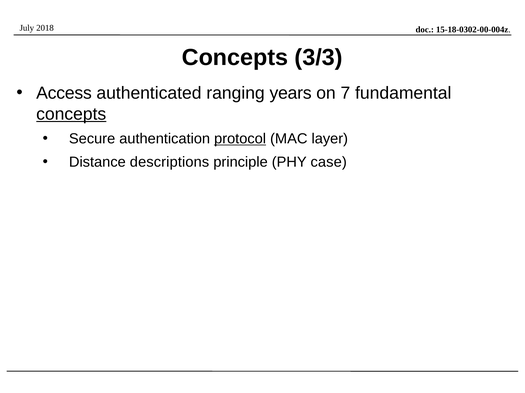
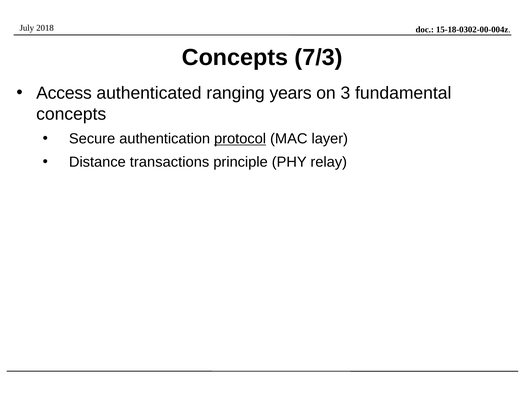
3/3: 3/3 -> 7/3 (319, 58)
7: 7 -> 3 (345, 93)
concepts underline: present -> none (71, 114)
descriptions: descriptions -> transactions (170, 162)
case: case -> relay (329, 162)
